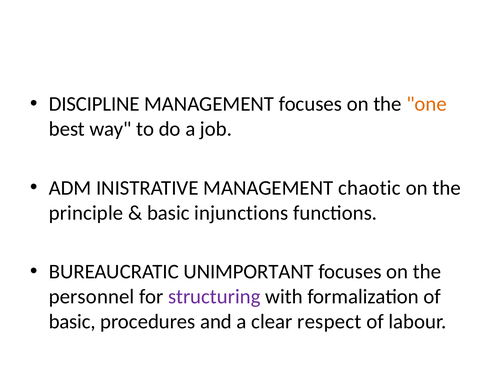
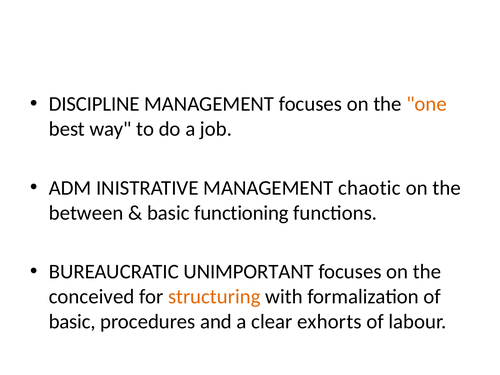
principle: principle -> between (86, 213)
injunctions: injunctions -> functioning (242, 213)
personnel: personnel -> conceived (92, 297)
structuring colour: purple -> orange (214, 297)
respect: respect -> exhorts (329, 322)
